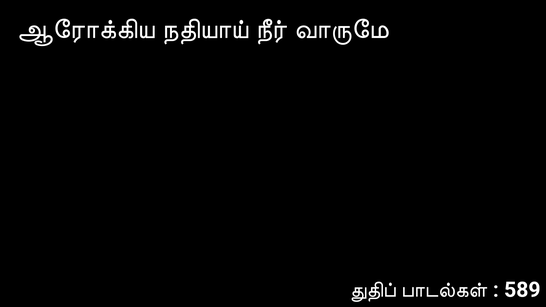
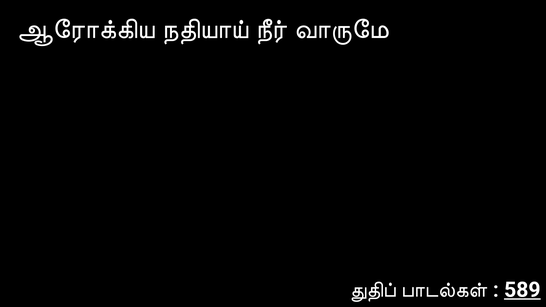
589 underline: none -> present (522, 290)
